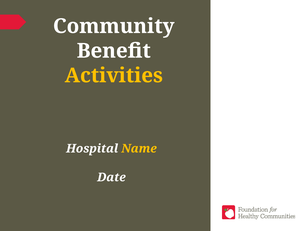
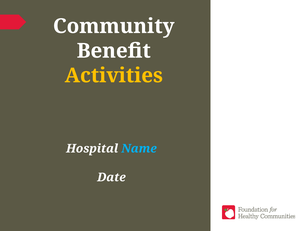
Name colour: yellow -> light blue (139, 149)
